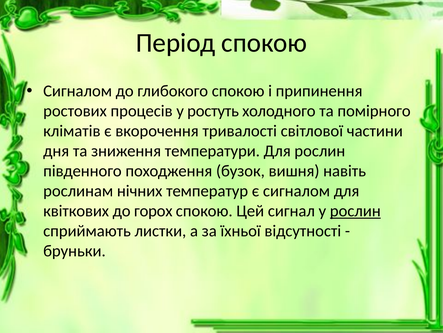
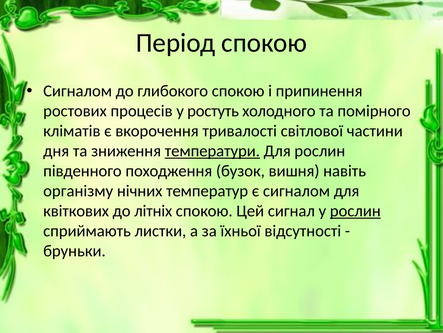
температури underline: none -> present (212, 151)
рослинам: рослинам -> організму (78, 191)
горох: горох -> літніх (153, 211)
